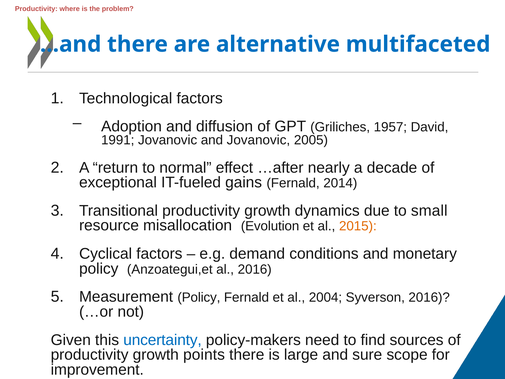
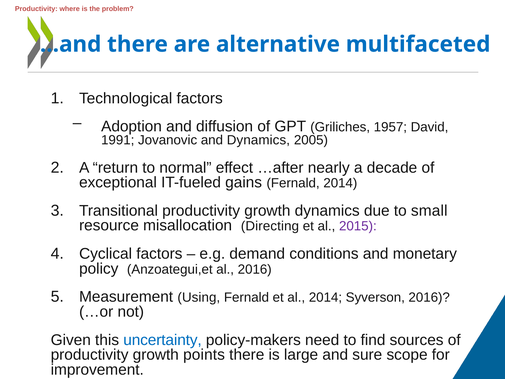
and Jovanovic: Jovanovic -> Dynamics (258, 140)
Evolution: Evolution -> Directing (270, 226)
2015 colour: orange -> purple (358, 226)
Measurement Policy: Policy -> Using (199, 297)
al 2004: 2004 -> 2014 (325, 297)
